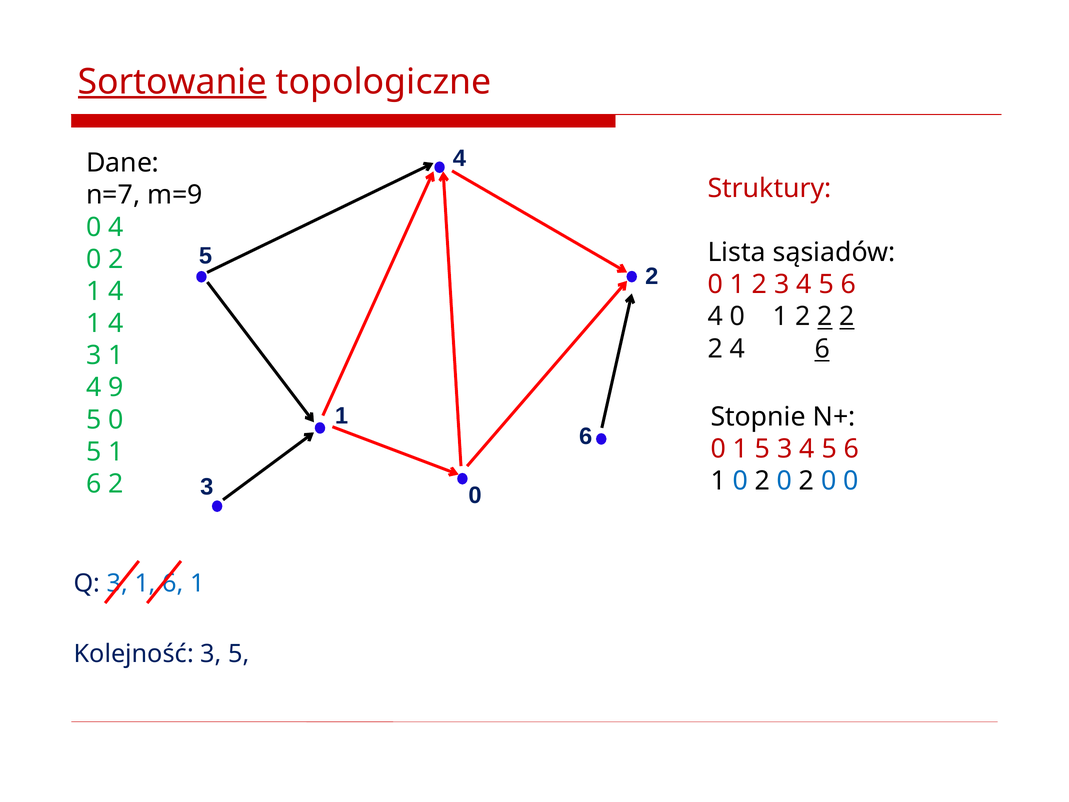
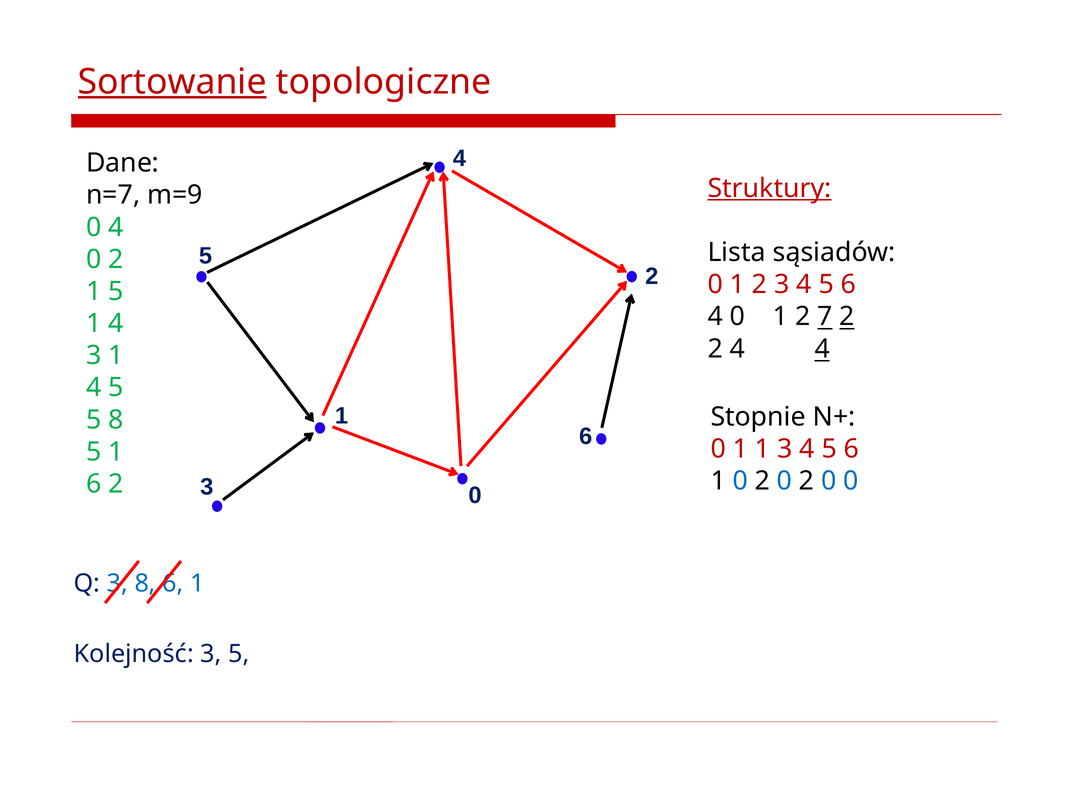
Struktury underline: none -> present (770, 188)
4: 4 -> 5 (116, 291)
1 2 2: 2 -> 7 (825, 317)
4 6: 6 -> 4 (822, 349)
9: 9 -> 5 (116, 388)
0: 0 -> 8 (116, 420)
1 5: 5 -> 1 (763, 449)
Q 3 1: 1 -> 8 (145, 583)
